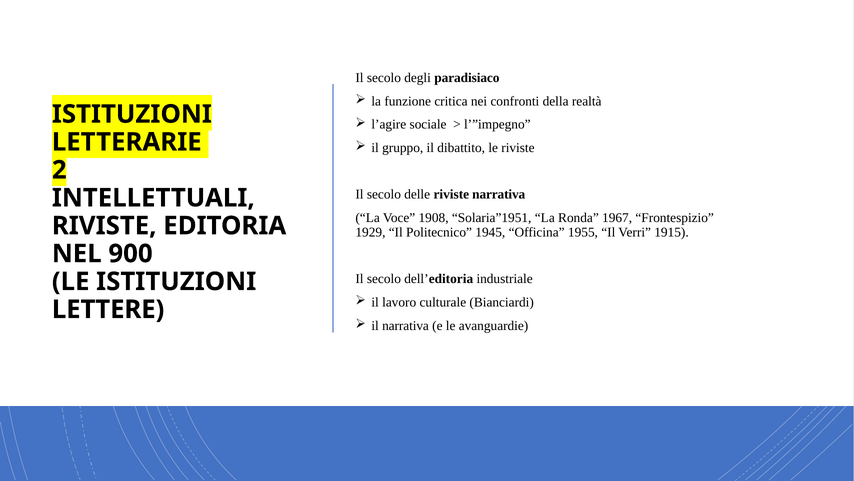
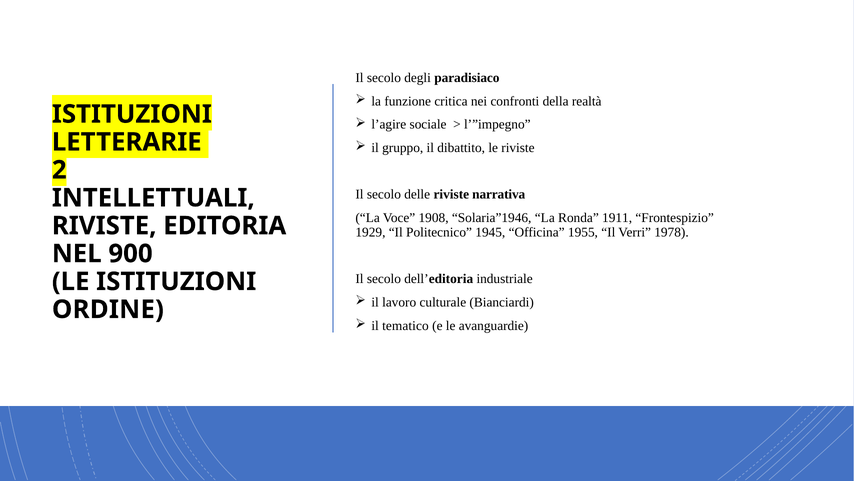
Solaria”1951: Solaria”1951 -> Solaria”1946 (492, 218)
1967: 1967 -> 1911 (617, 218)
1915: 1915 -> 1978 (672, 232)
LETTERE: LETTERE -> ORDINE (108, 309)
il narrativa: narrativa -> tematico (405, 325)
